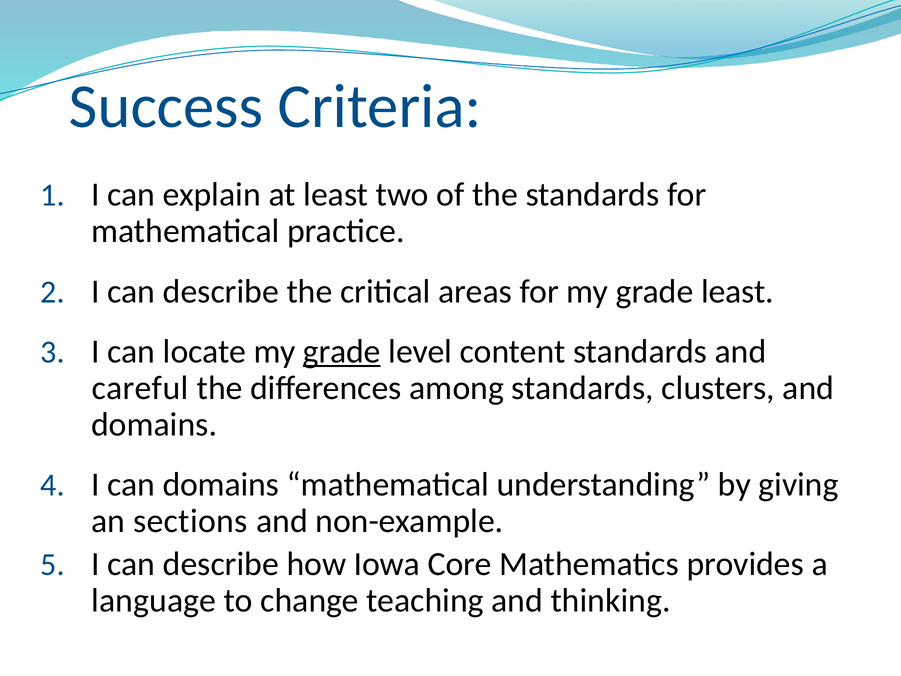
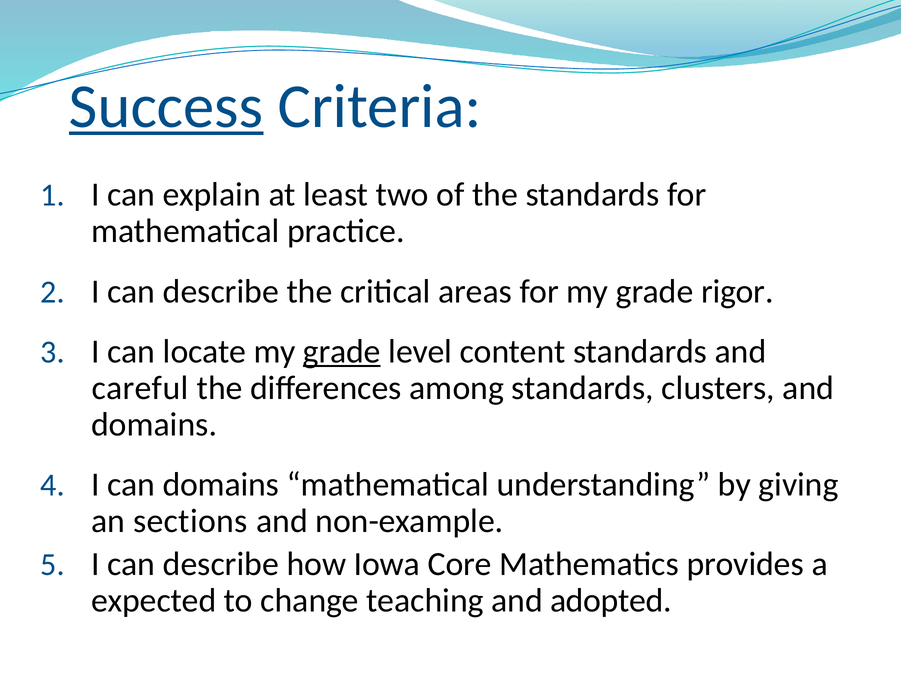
Success underline: none -> present (166, 106)
grade least: least -> rigor (737, 291)
language: language -> expected (154, 600)
thinking: thinking -> adopted (611, 600)
